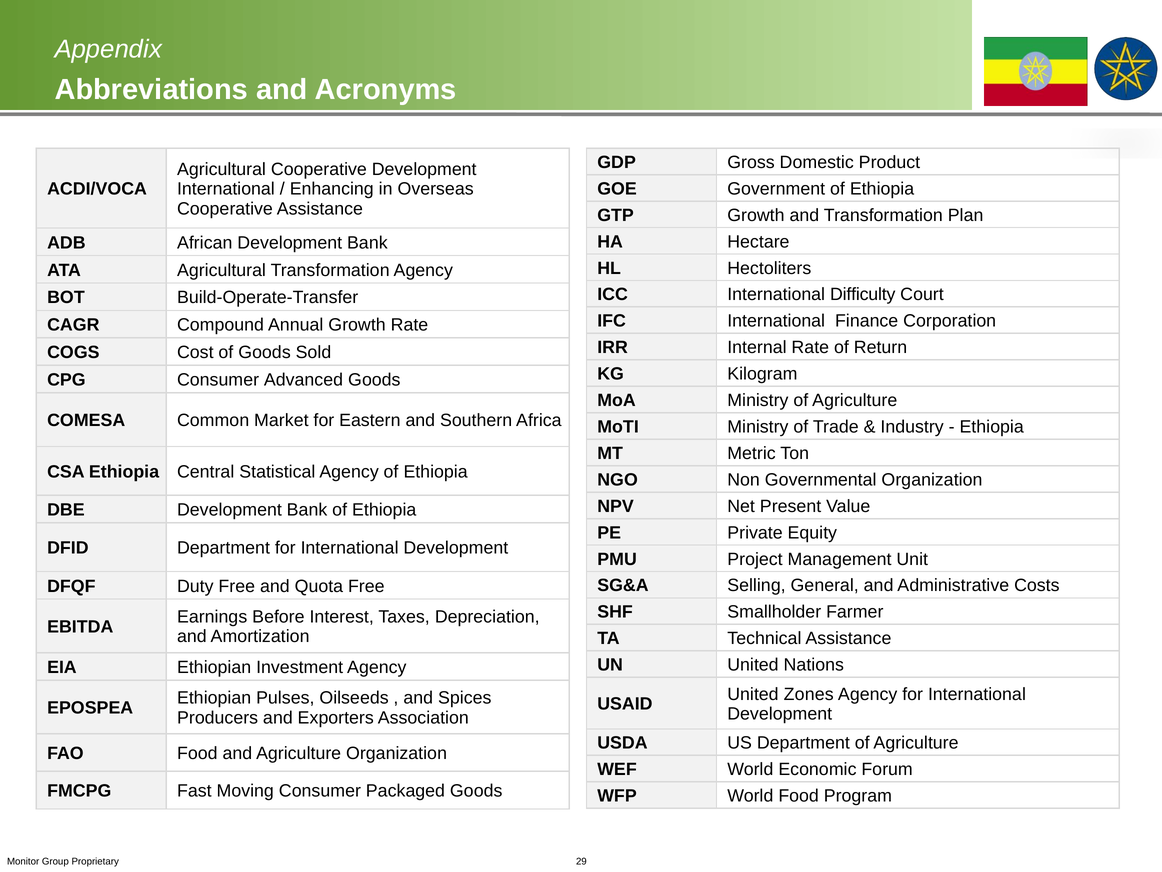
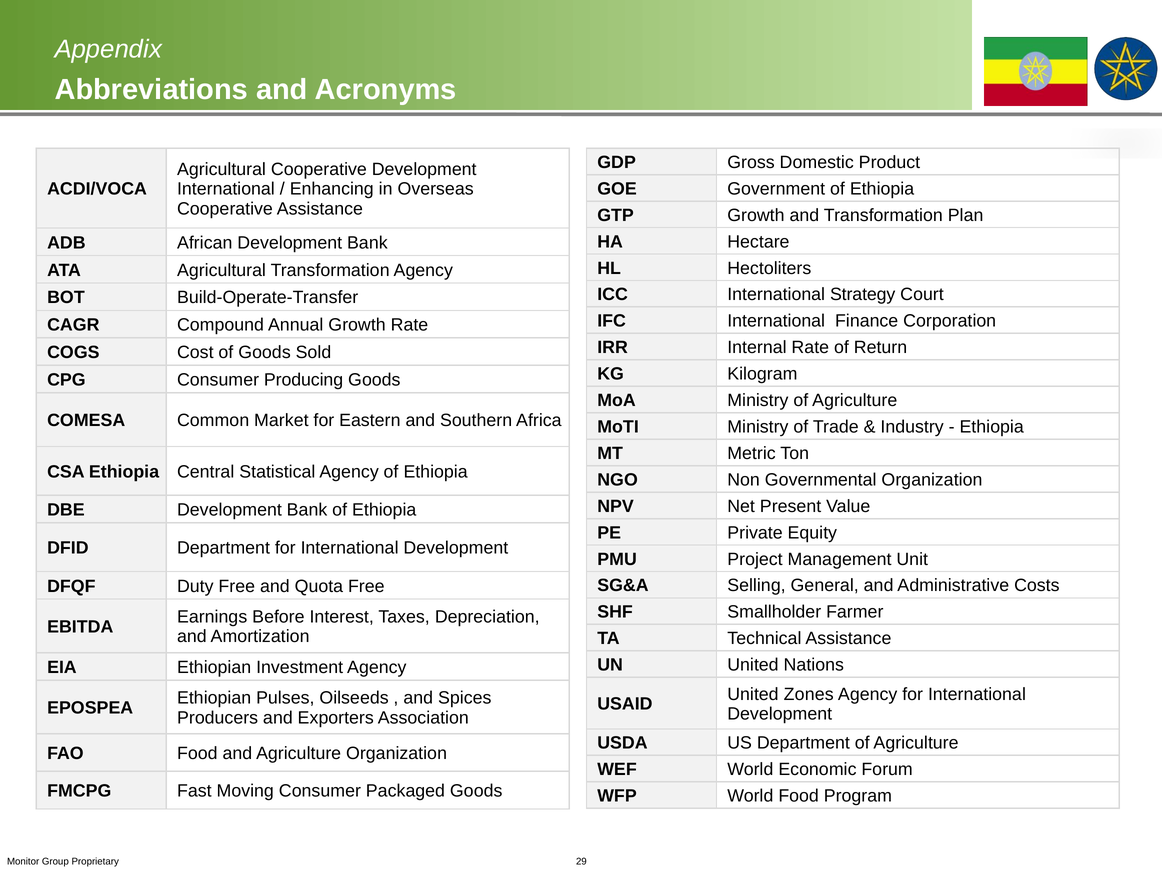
Difficulty: Difficulty -> Strategy (863, 294)
Advanced: Advanced -> Producing (304, 380)
